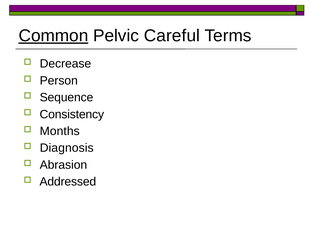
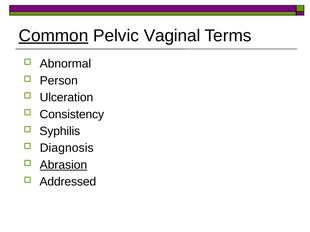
Careful: Careful -> Vaginal (172, 36)
Decrease: Decrease -> Abnormal (65, 64)
Sequence: Sequence -> Ulceration (66, 98)
Months: Months -> Syphilis (60, 131)
Abrasion underline: none -> present (63, 165)
